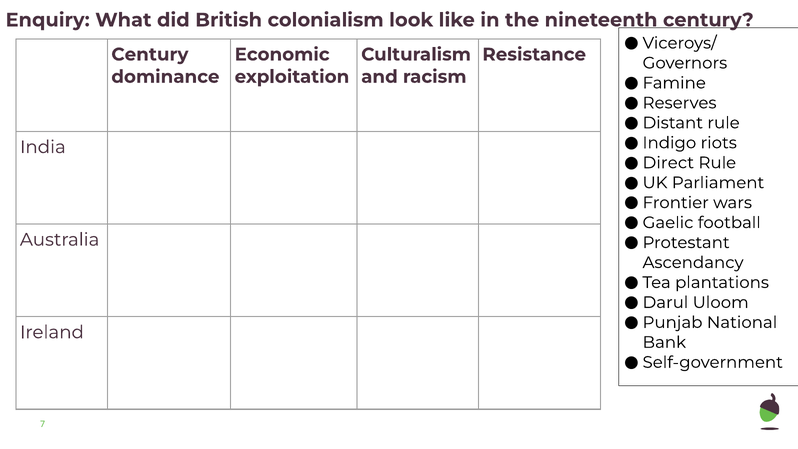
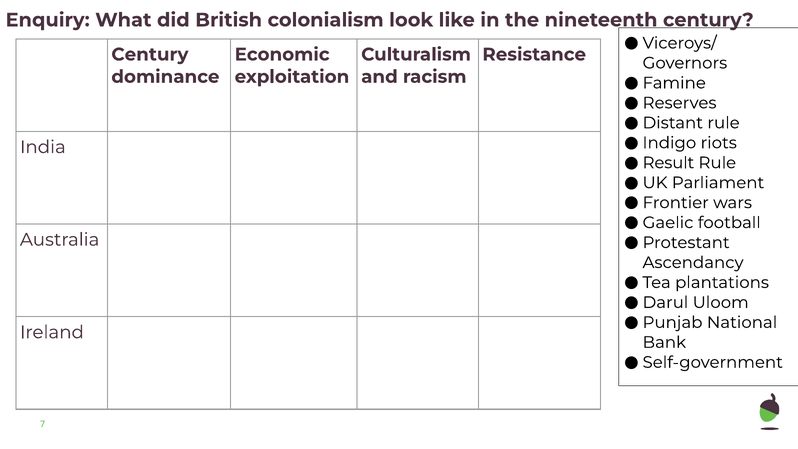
Direct: Direct -> Result (668, 163)
